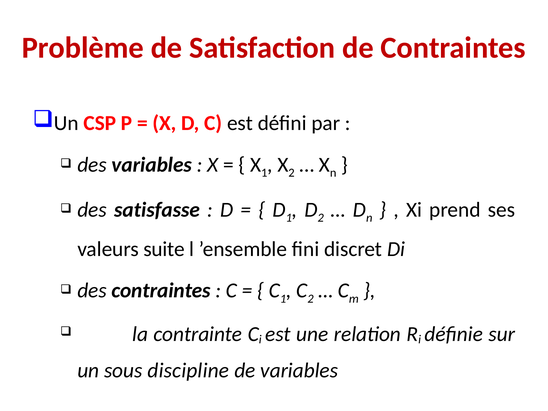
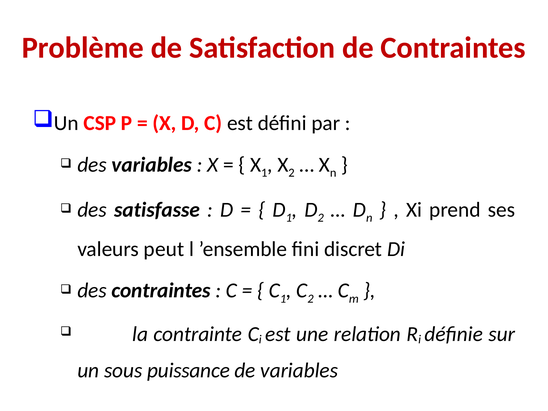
suite: suite -> peut (164, 249)
discipline: discipline -> puissance (189, 370)
